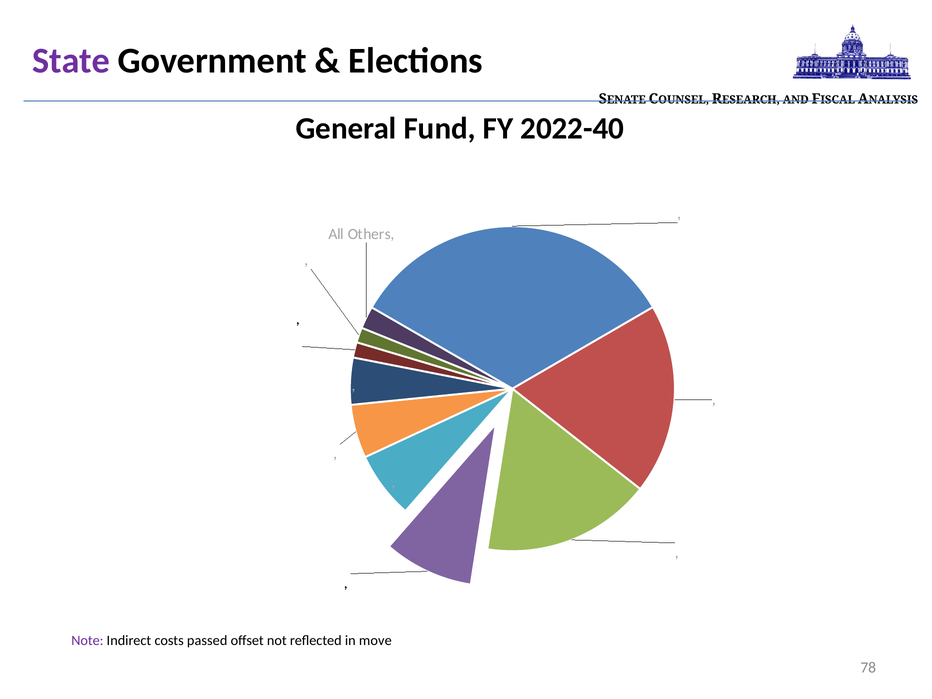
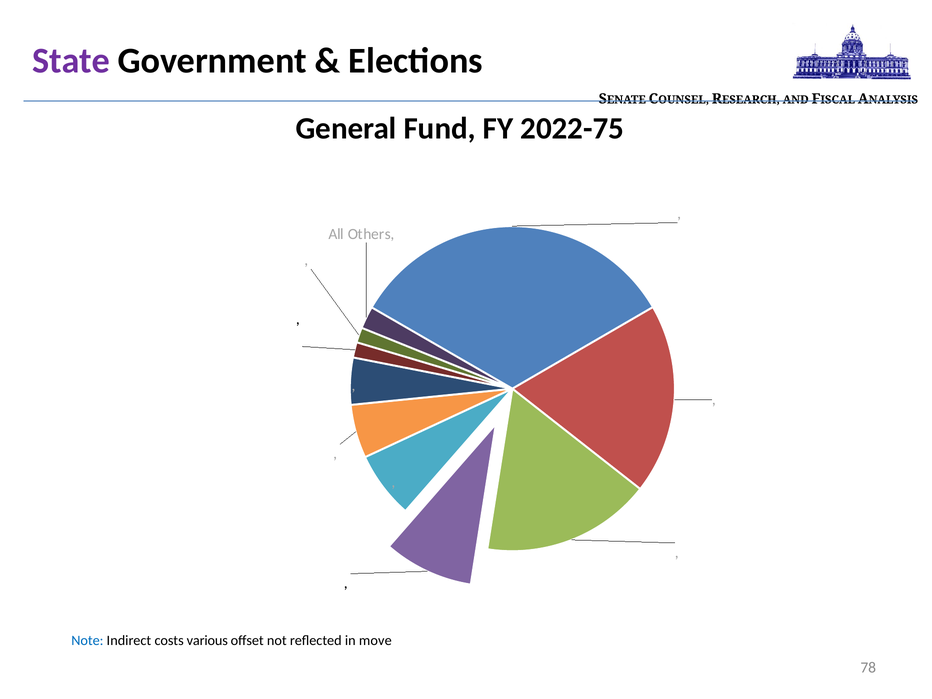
2022-40: 2022-40 -> 2022-75 (572, 128)
Note colour: purple -> blue (87, 641)
passed: passed -> various (207, 641)
